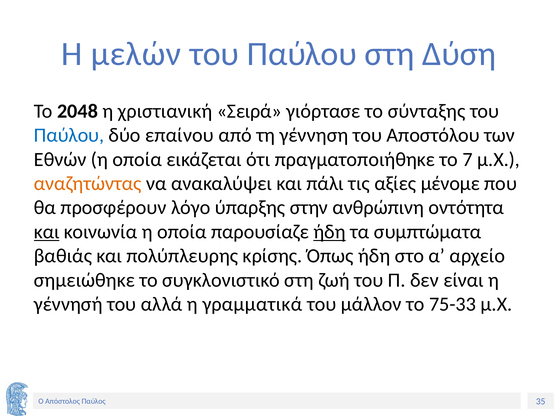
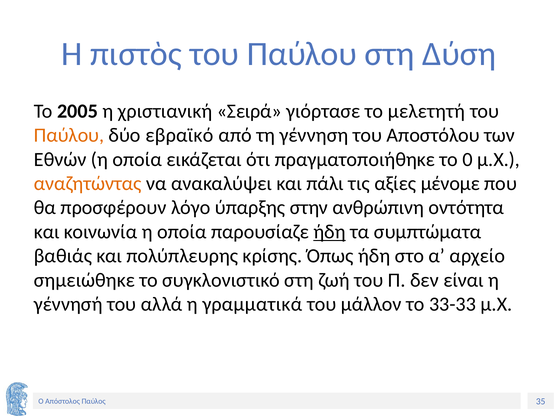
μελών: μελών -> πιστὸς (136, 54)
2048: 2048 -> 2005 (78, 111)
σύνταξης: σύνταξης -> μελετητή (426, 111)
Παύλου colour: blue -> orange (69, 135)
επαίνου: επαίνου -> εβραϊκό (179, 135)
7: 7 -> 0 (468, 160)
και underline: present -> none (47, 232)
75-33: 75-33 -> 33-33 (452, 305)
